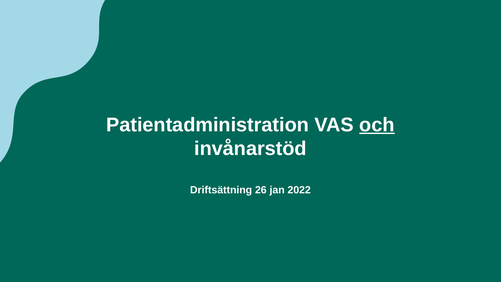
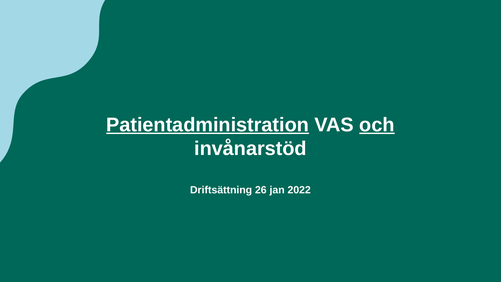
Patientadministration underline: none -> present (208, 125)
